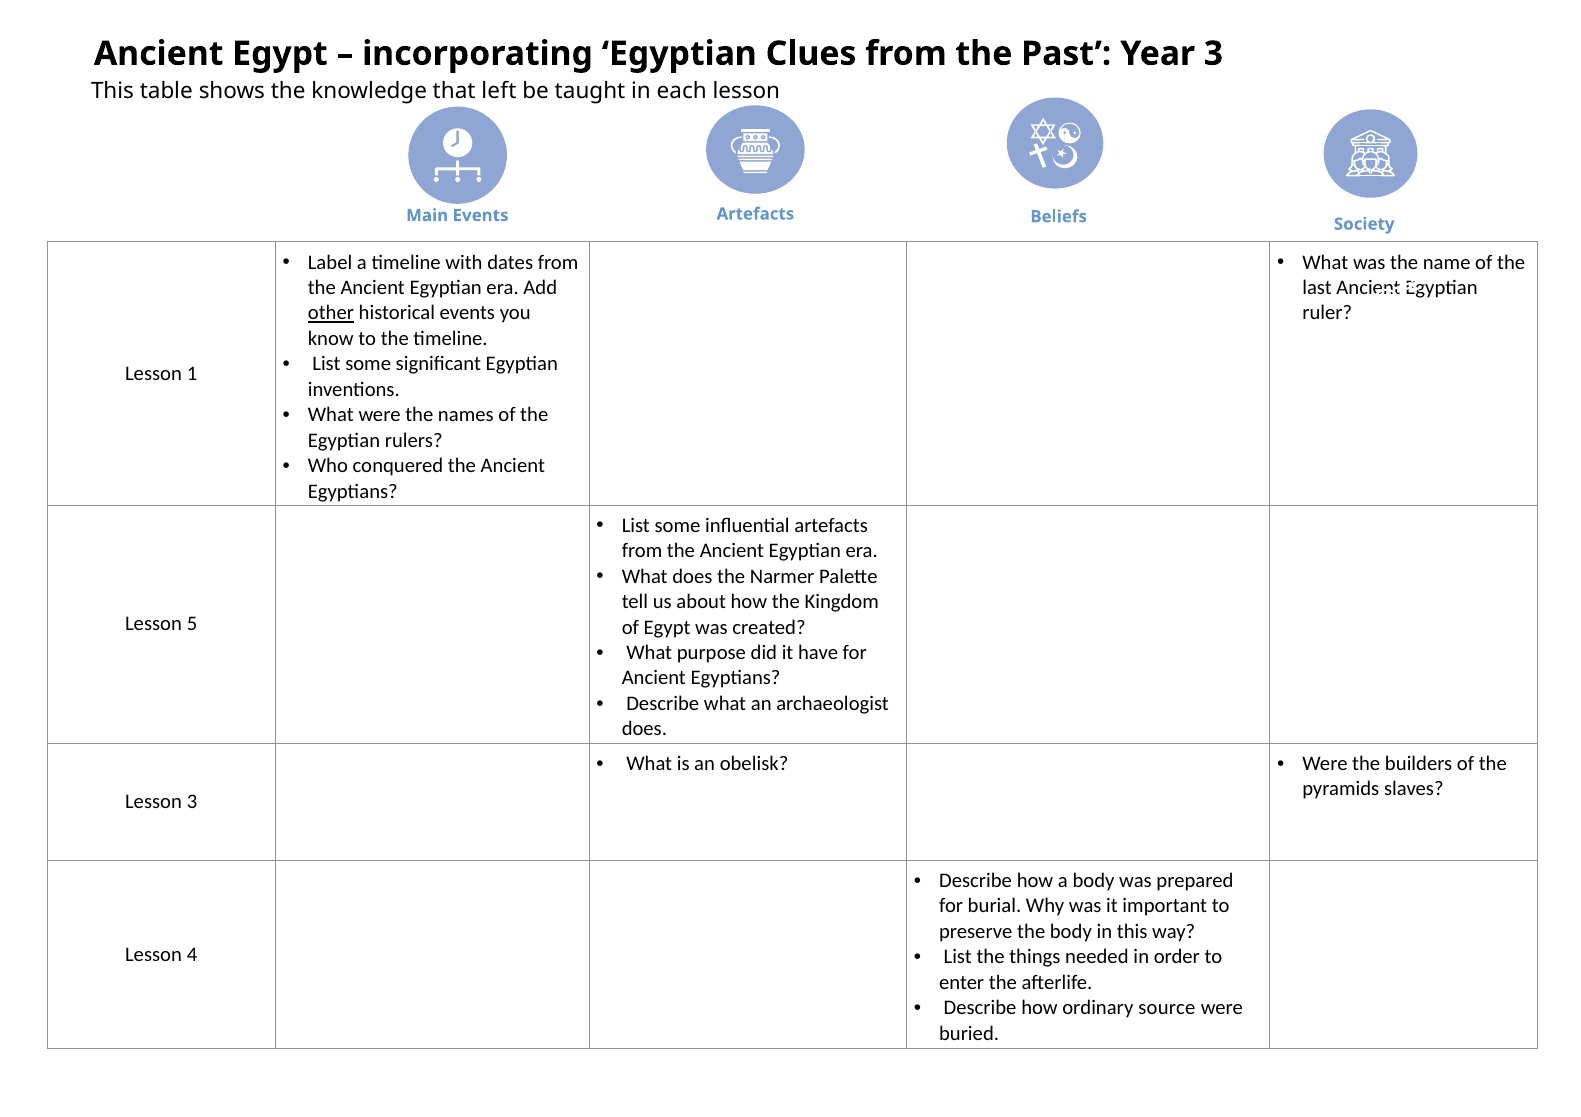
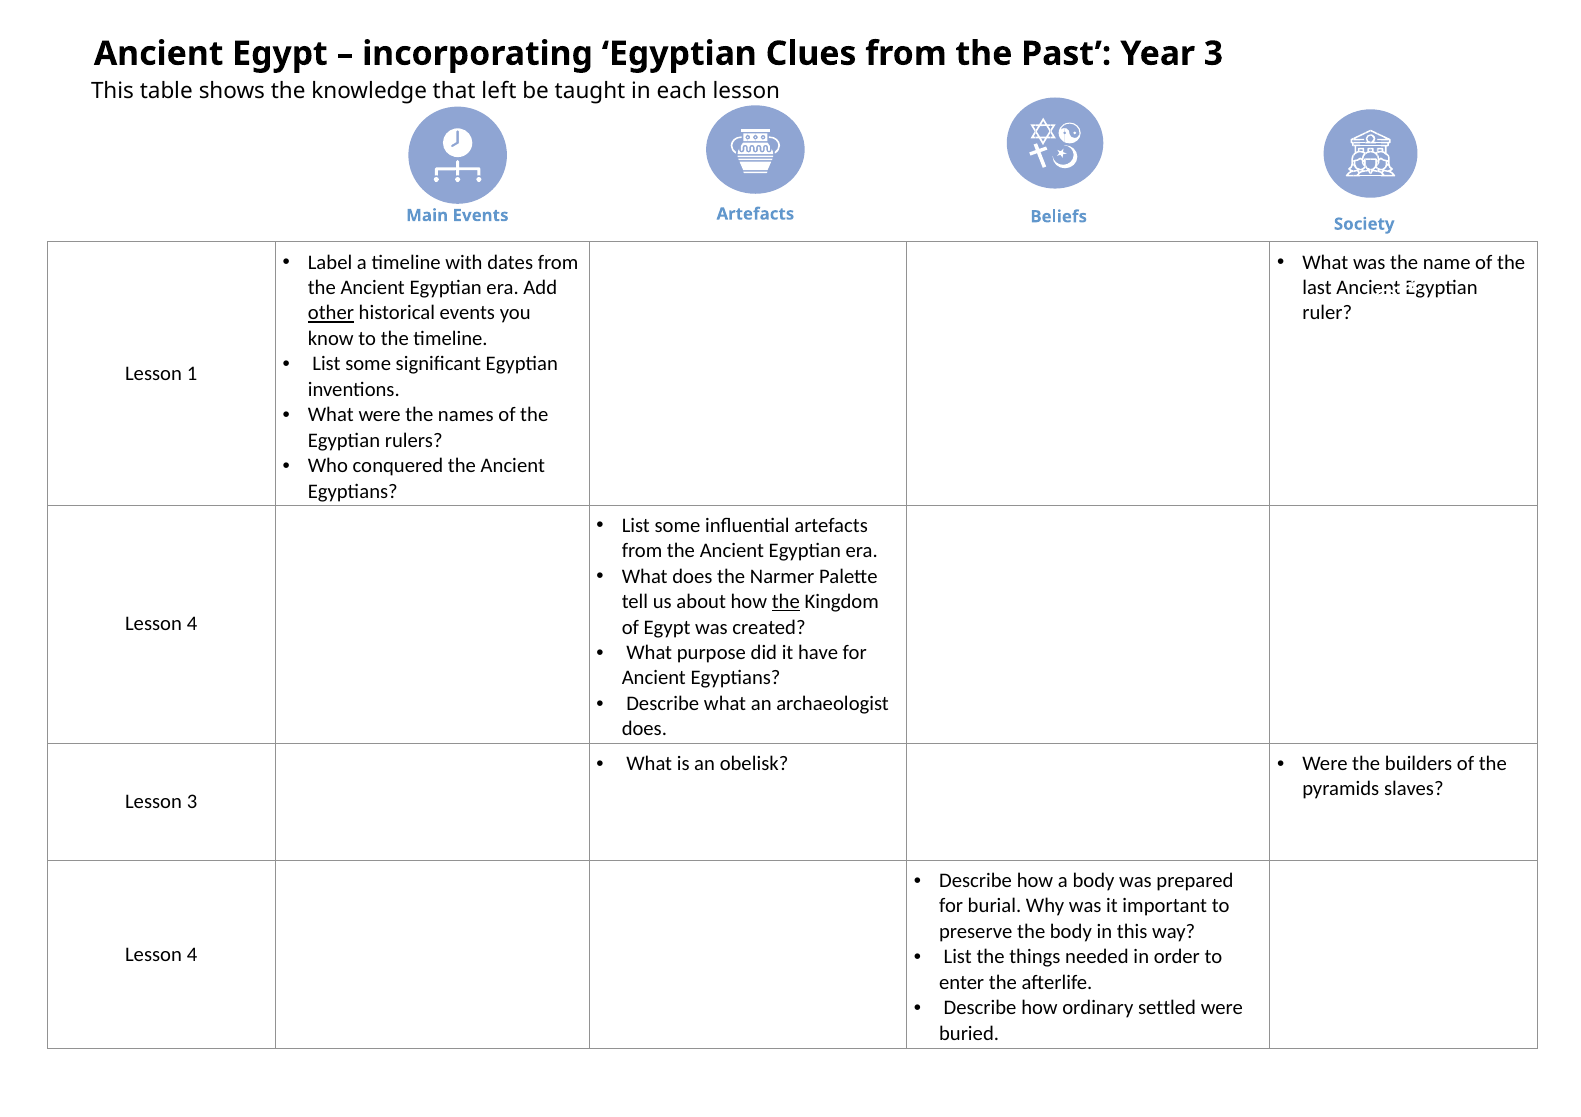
the underline: none -> present (786, 602)
5: 5 -> 4 (192, 624)
source: source -> settled (1167, 1008)
